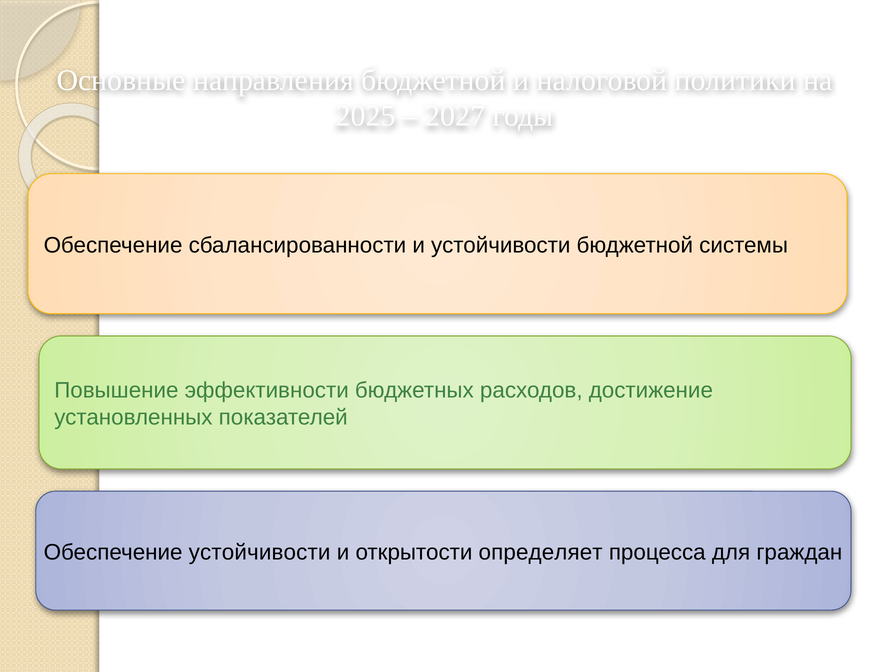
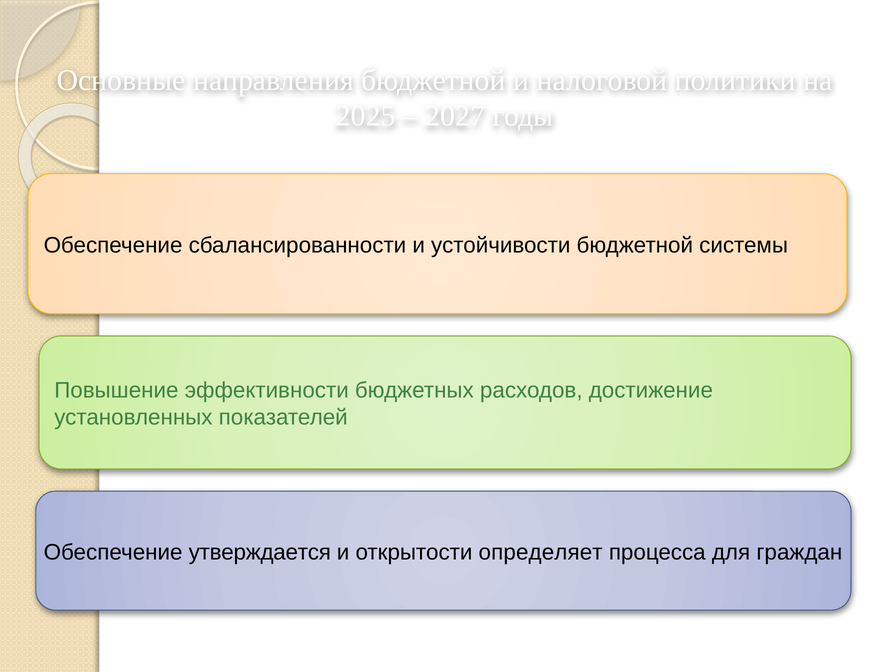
Обеспечение устойчивости: устойчивости -> утверждается (260, 552)
